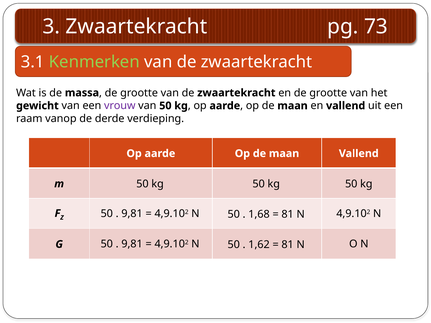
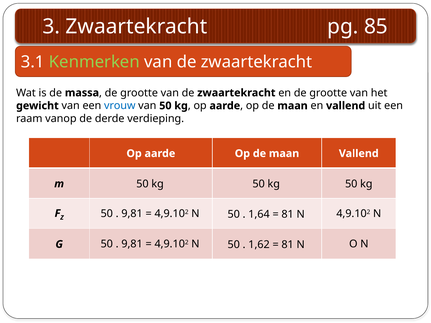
73: 73 -> 85 (376, 27)
vrouw colour: purple -> blue (120, 106)
1,68: 1,68 -> 1,64 (259, 215)
